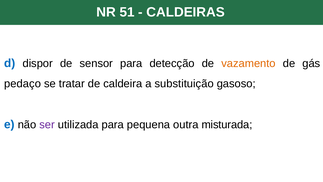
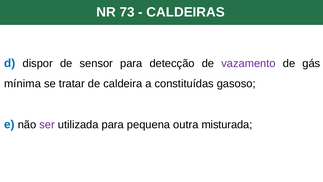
51: 51 -> 73 (127, 12)
vazamento colour: orange -> purple (249, 63)
pedaço: pedaço -> mínima (23, 83)
substituição: substituição -> constituídas (184, 83)
